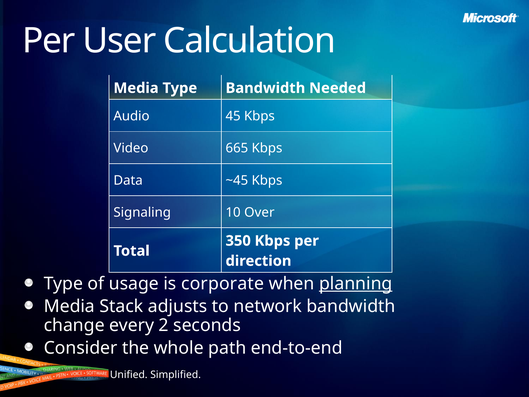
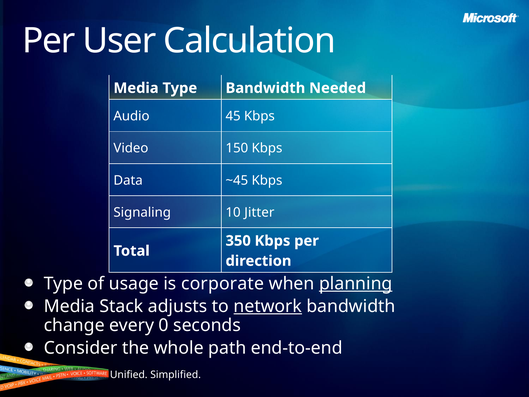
665: 665 -> 150 (237, 148)
Over: Over -> Jitter (259, 212)
network underline: none -> present (268, 306)
2: 2 -> 0 (164, 325)
